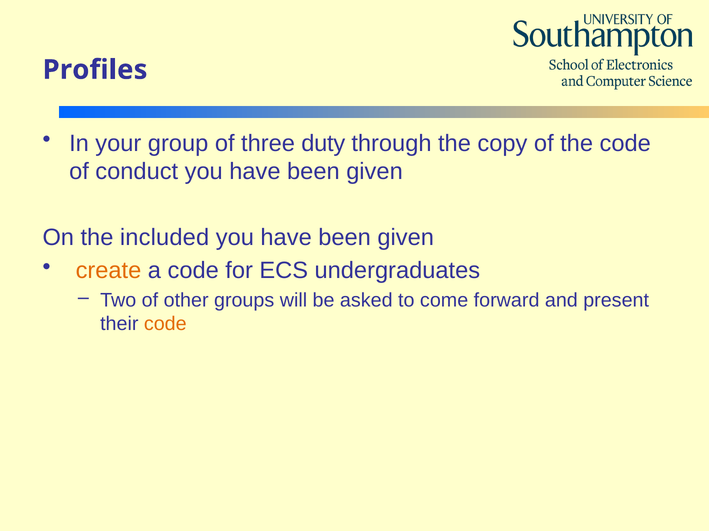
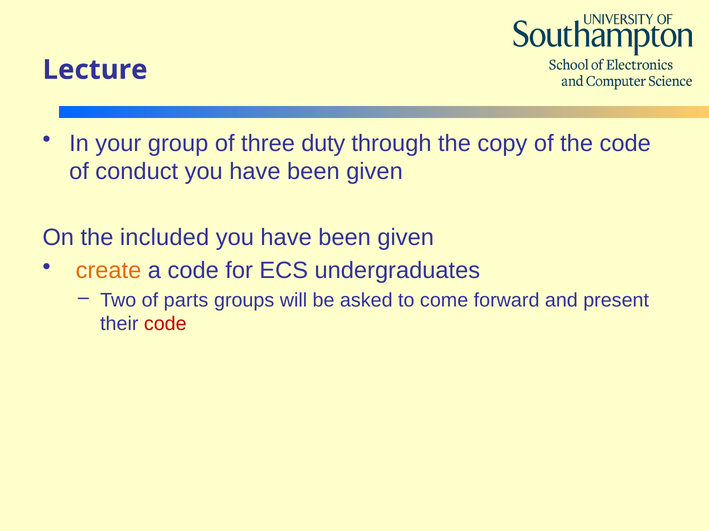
Profiles: Profiles -> Lecture (95, 70)
other: other -> parts (186, 301)
code colour: orange -> red (165, 324)
